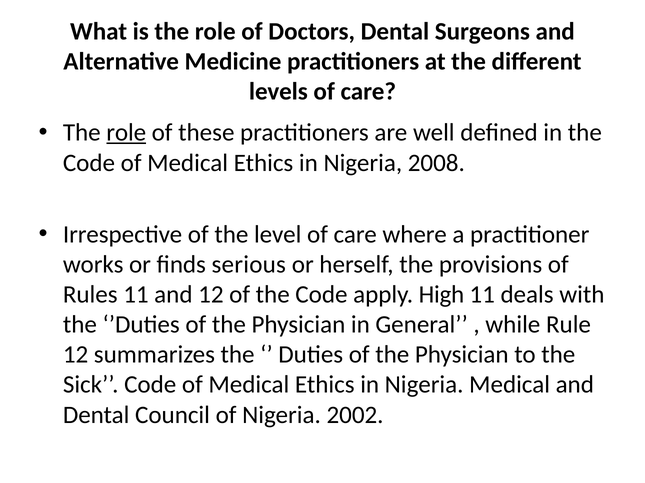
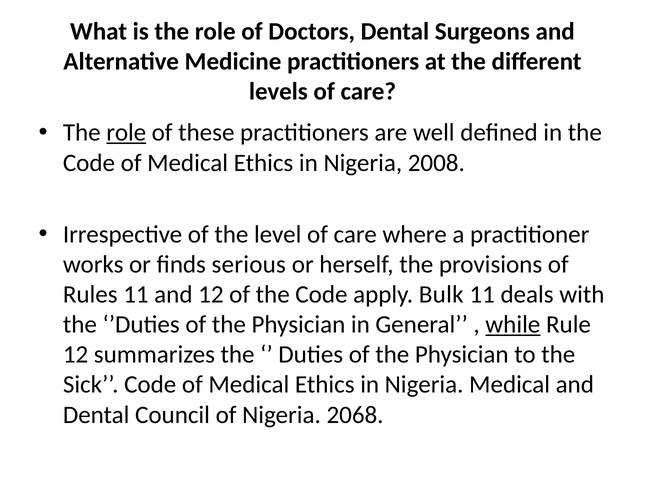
High: High -> Bulk (441, 295)
while underline: none -> present (513, 325)
2002: 2002 -> 2068 (355, 415)
